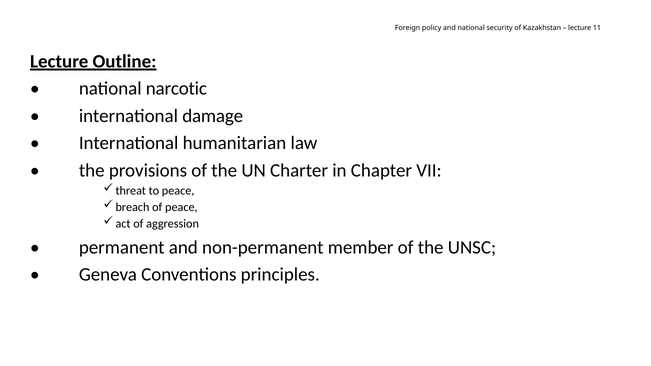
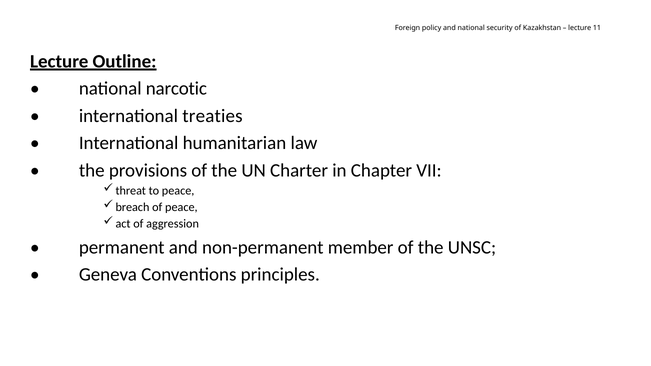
damage: damage -> treaties (212, 116)
